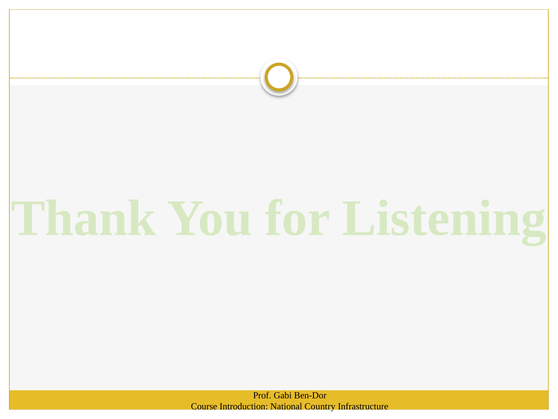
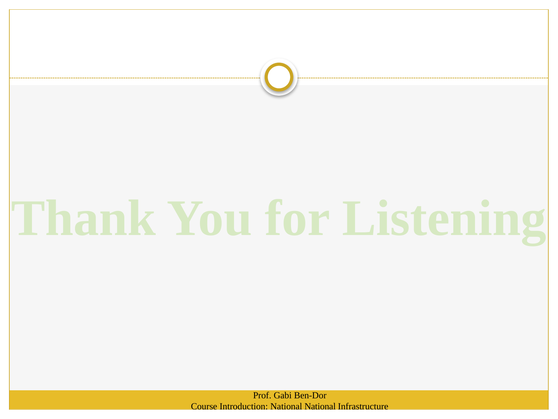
National Country: Country -> National (320, 406)
